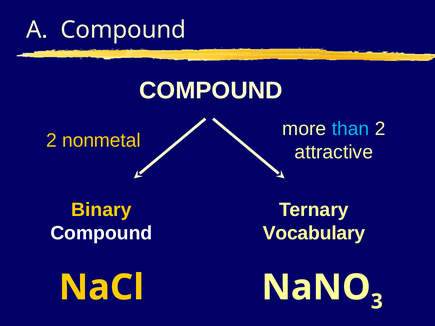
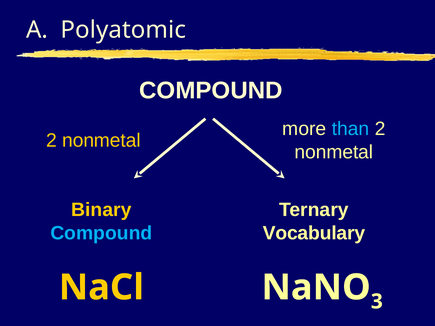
A Compound: Compound -> Polyatomic (123, 30)
attractive: attractive -> nonmetal (334, 152)
Compound colour: white -> light blue (101, 233)
